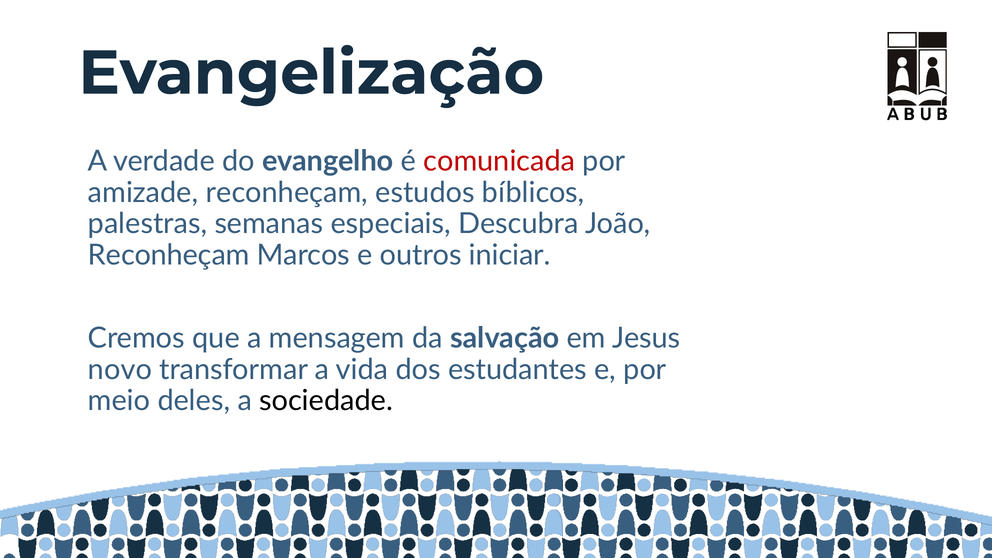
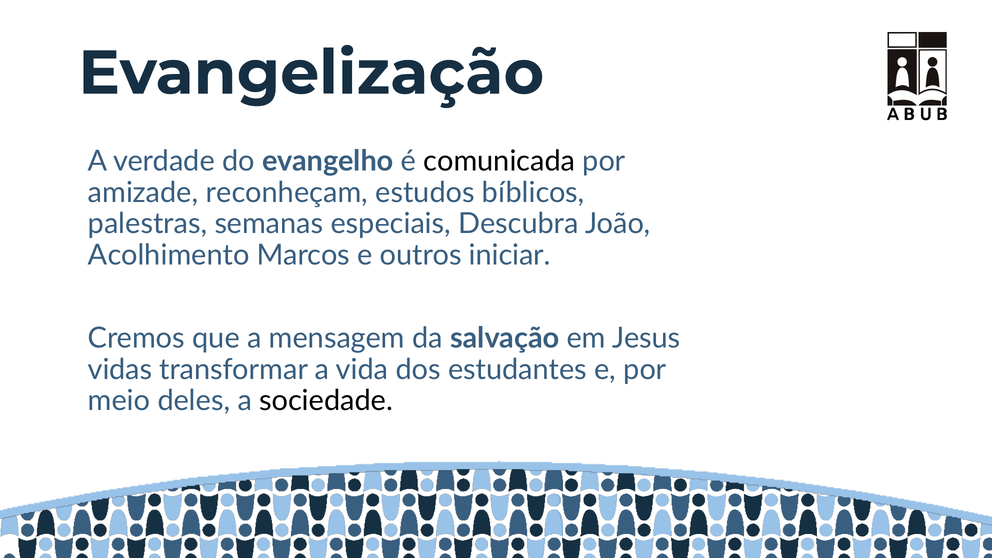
comunicada colour: red -> black (499, 161)
Reconheçam: Reconheçam -> Acolhimento (169, 255)
novo: novo -> vidas (120, 369)
